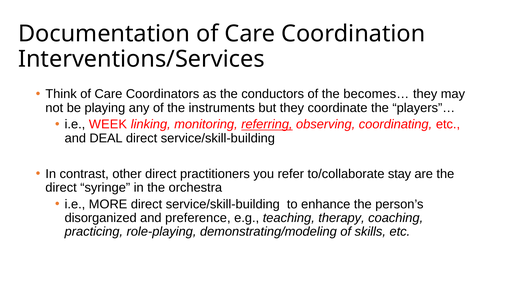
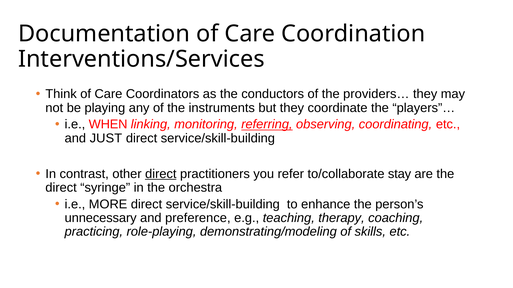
becomes…: becomes… -> providers… (376, 94)
WEEK: WEEK -> WHEN (108, 125)
DEAL: DEAL -> JUST (106, 138)
direct underline: none -> present (161, 174)
disorganized: disorganized -> unnecessary (101, 218)
